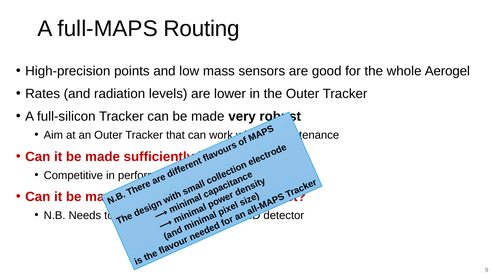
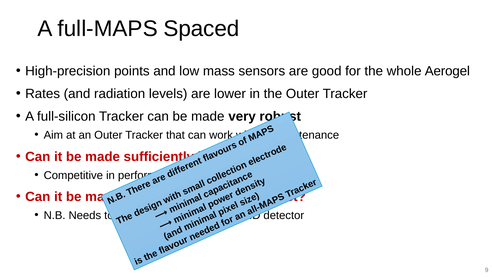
Routing: Routing -> Spaced (201, 29)
